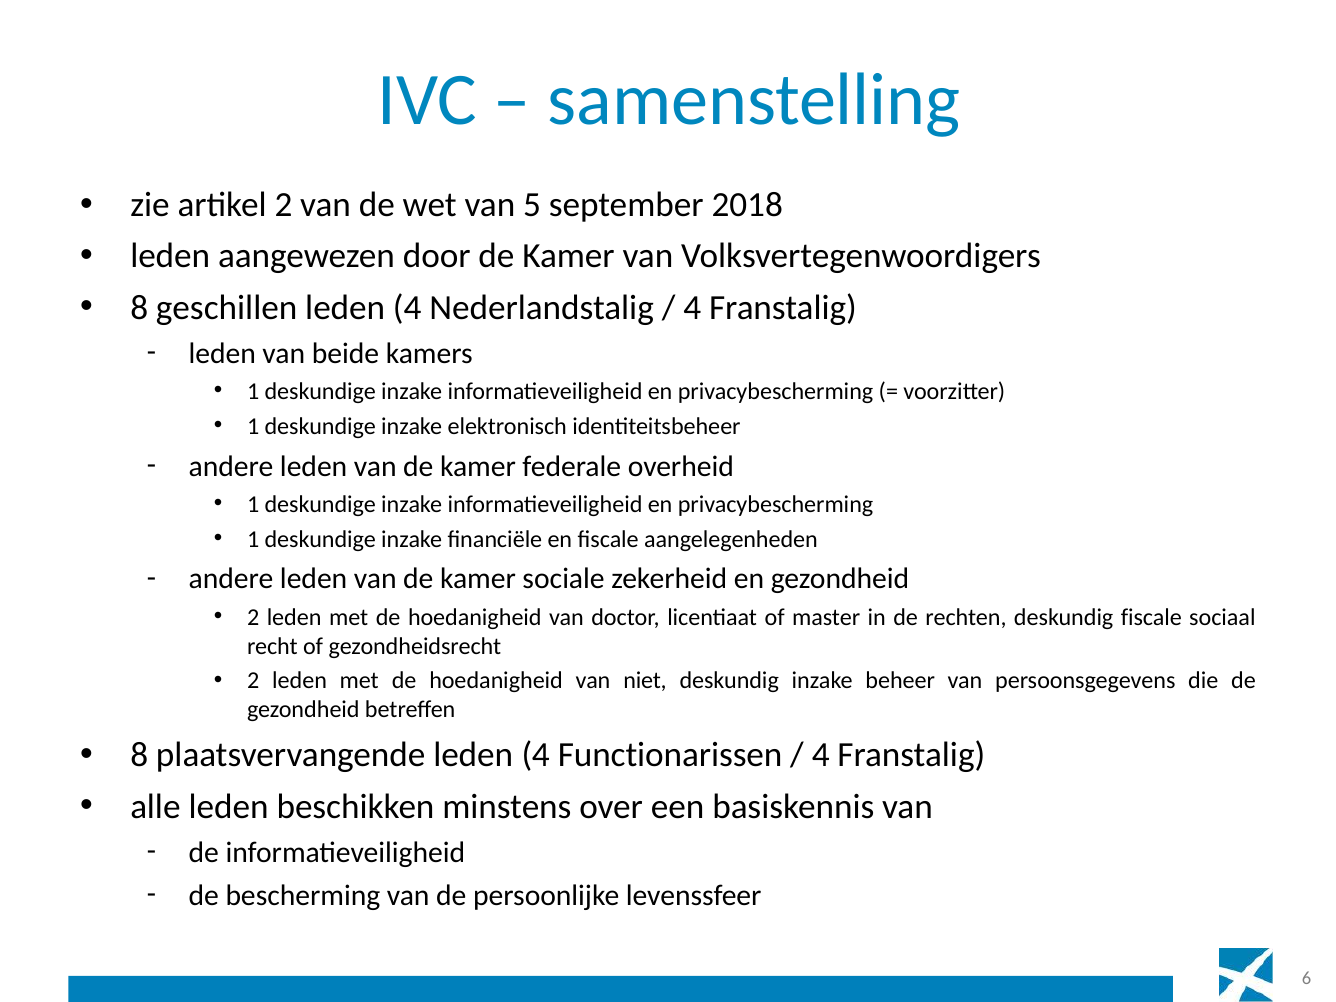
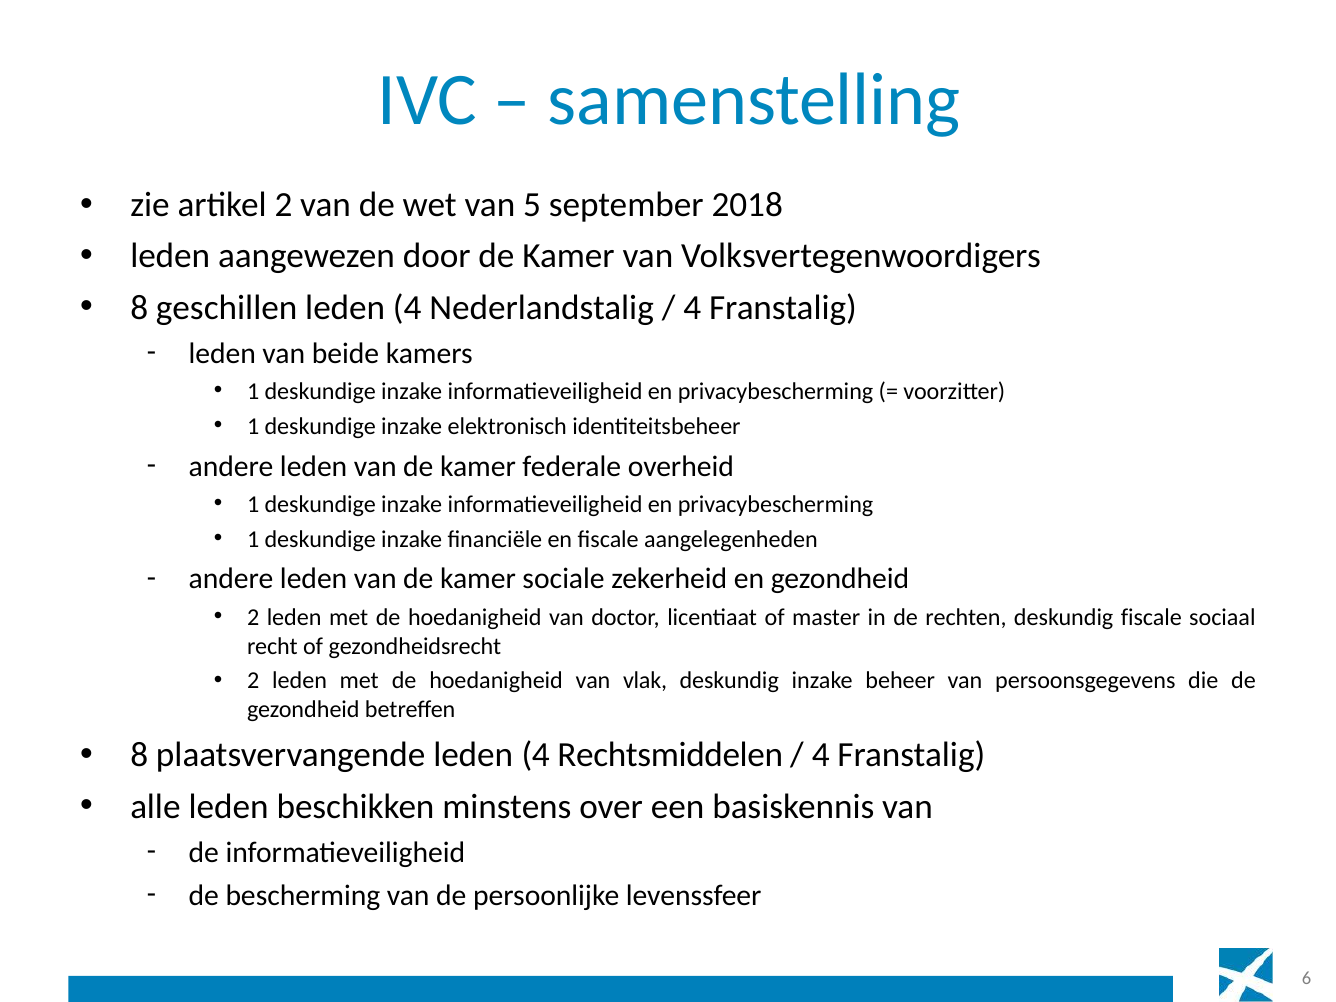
niet: niet -> vlak (645, 681)
Functionarissen: Functionarissen -> Rechtsmiddelen (670, 755)
